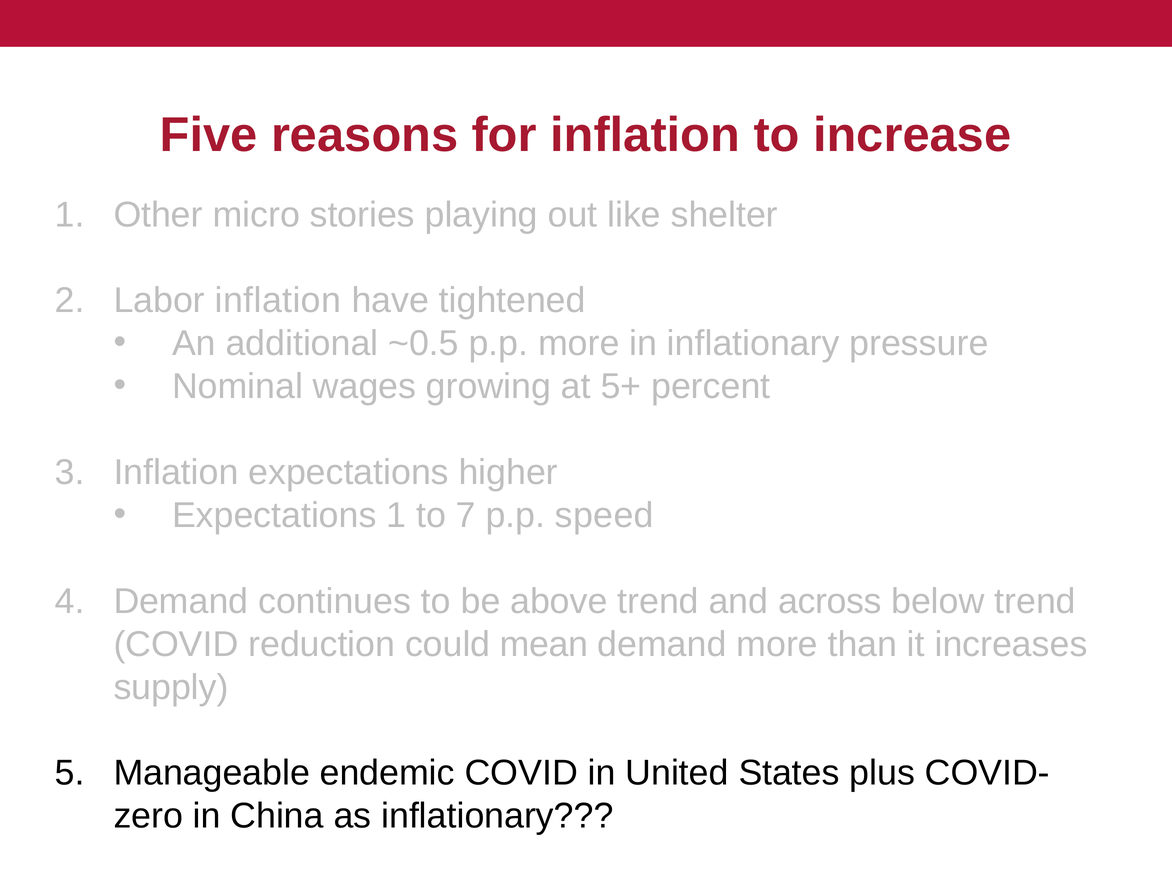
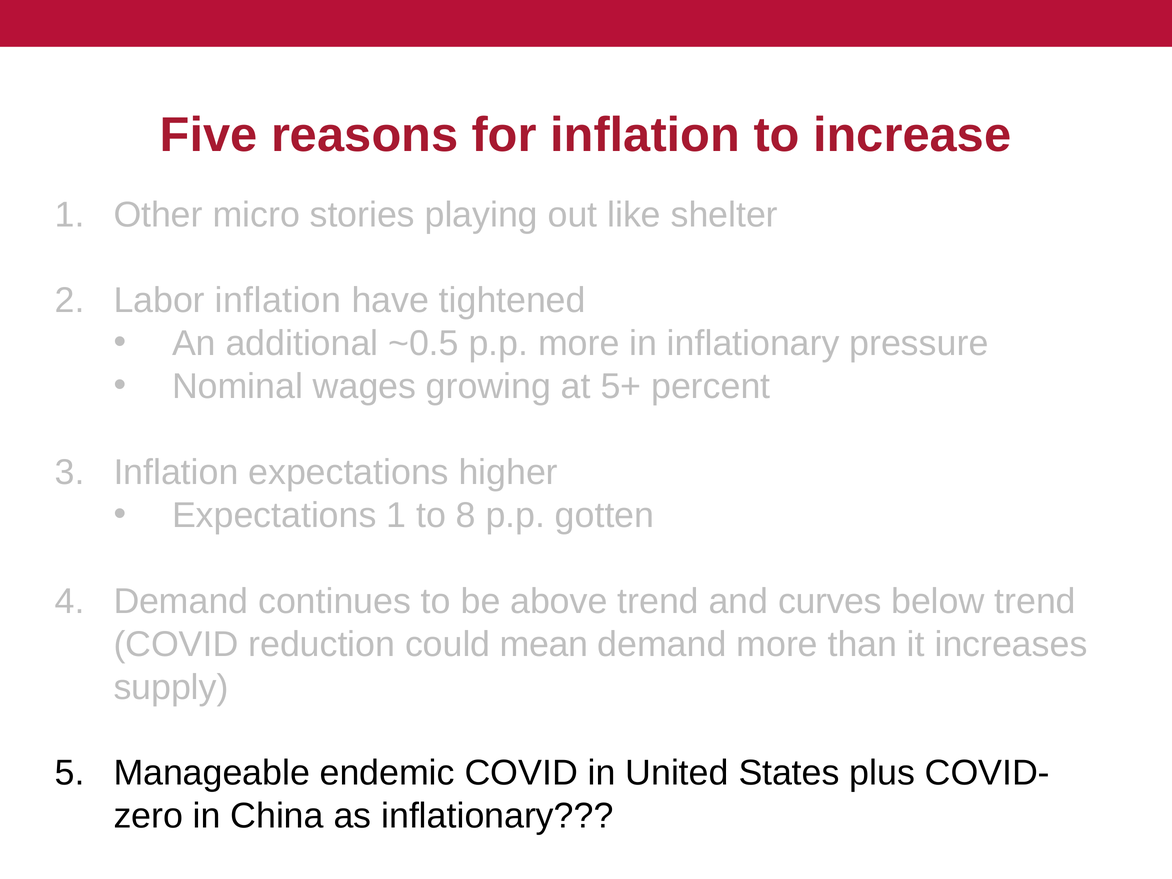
7: 7 -> 8 (466, 515)
speed: speed -> gotten (605, 515)
across: across -> curves (830, 601)
